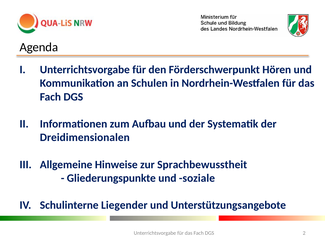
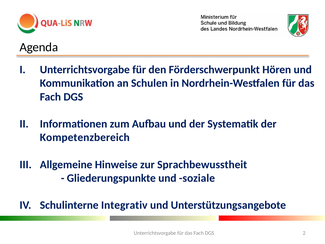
Dreidimensionalen: Dreidimensionalen -> Kompetenzbereich (85, 137)
Liegender: Liegender -> Integrativ (124, 205)
